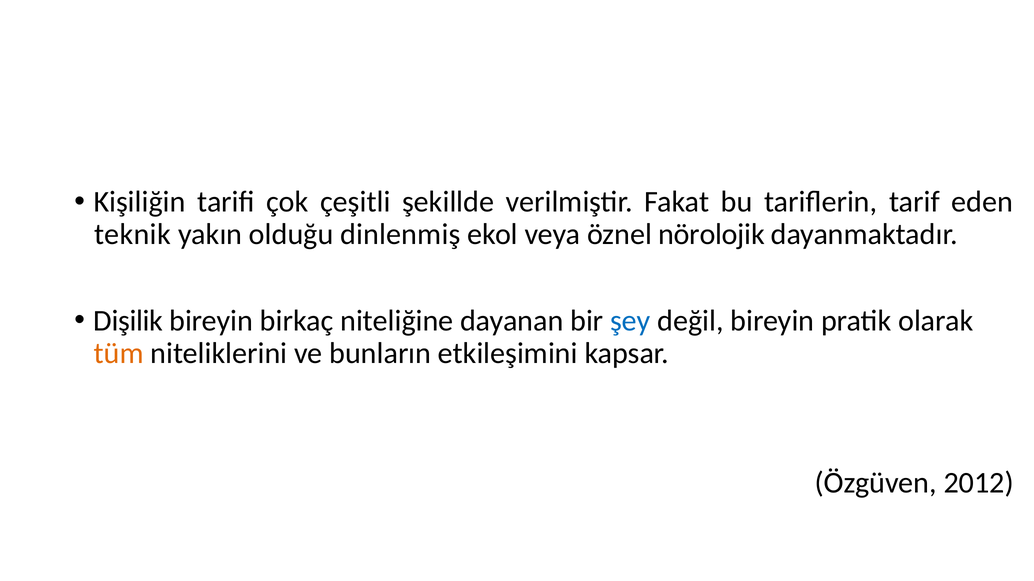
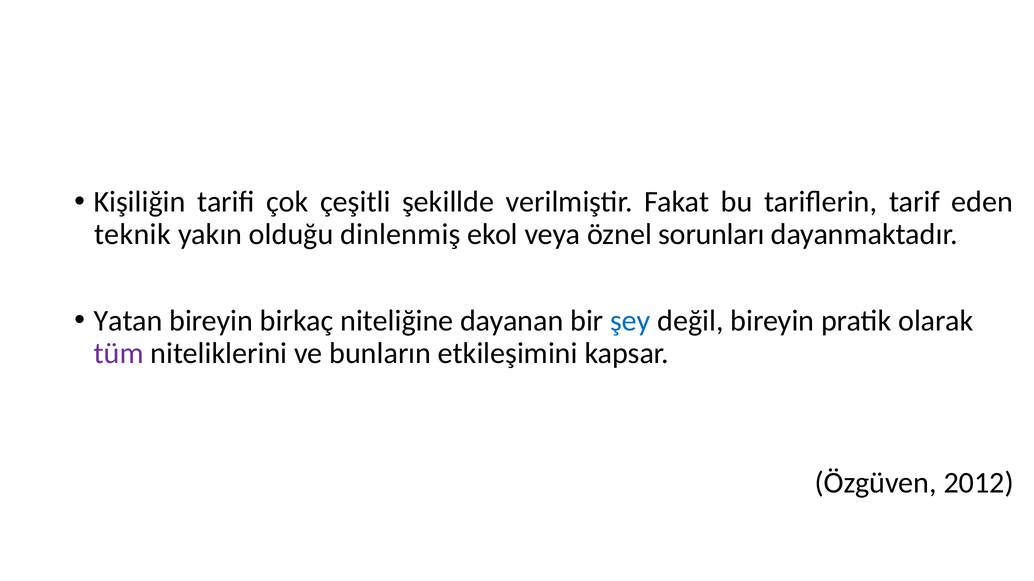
nörolojik: nörolojik -> sorunları (712, 234)
Dişilik: Dişilik -> Yatan (128, 321)
tüm colour: orange -> purple (119, 354)
